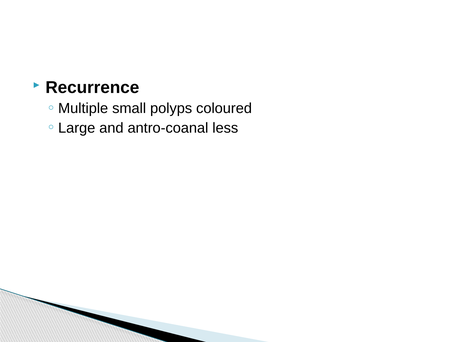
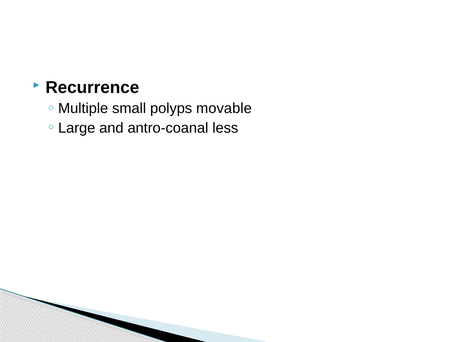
coloured: coloured -> movable (224, 108)
